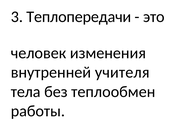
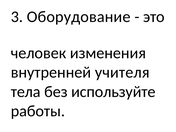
Теплопередачи: Теплопередачи -> Оборудование (79, 17)
теплообмен: теплообмен -> используйте (113, 92)
